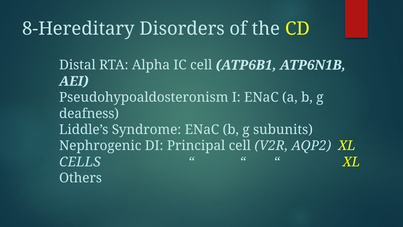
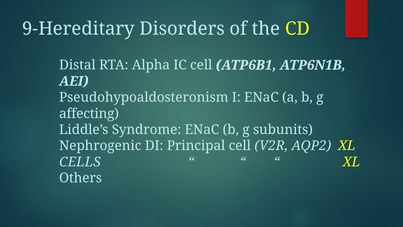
8-Hereditary: 8-Hereditary -> 9-Hereditary (78, 29)
deafness: deafness -> affecting (89, 113)
